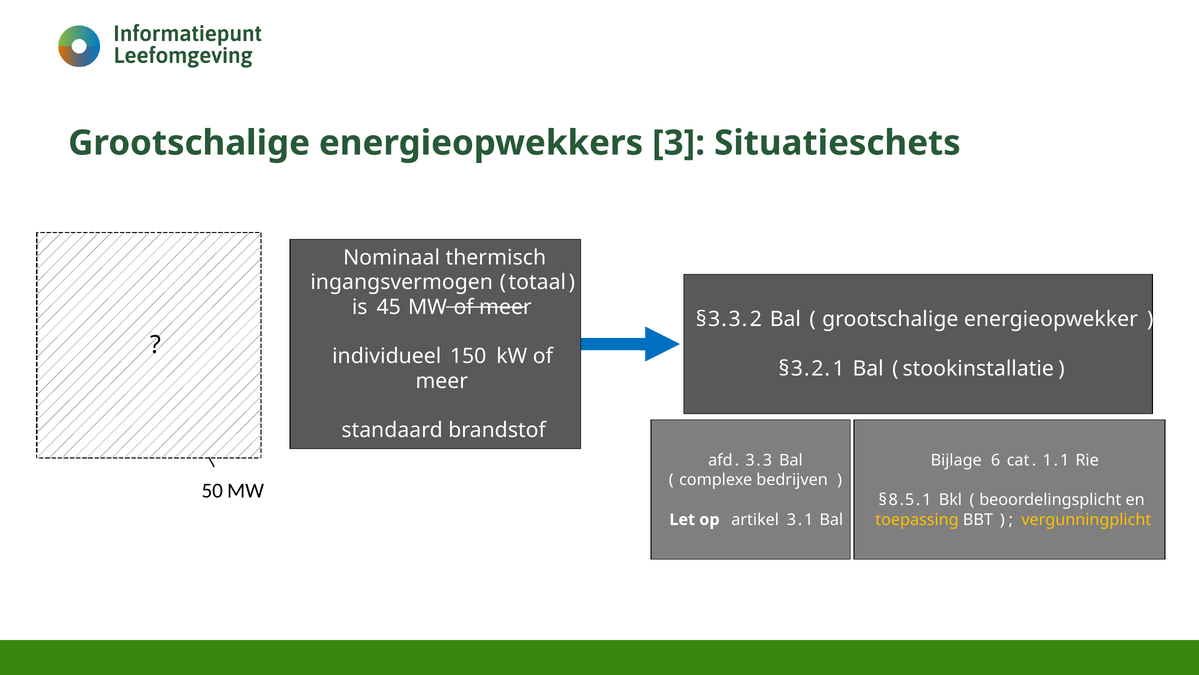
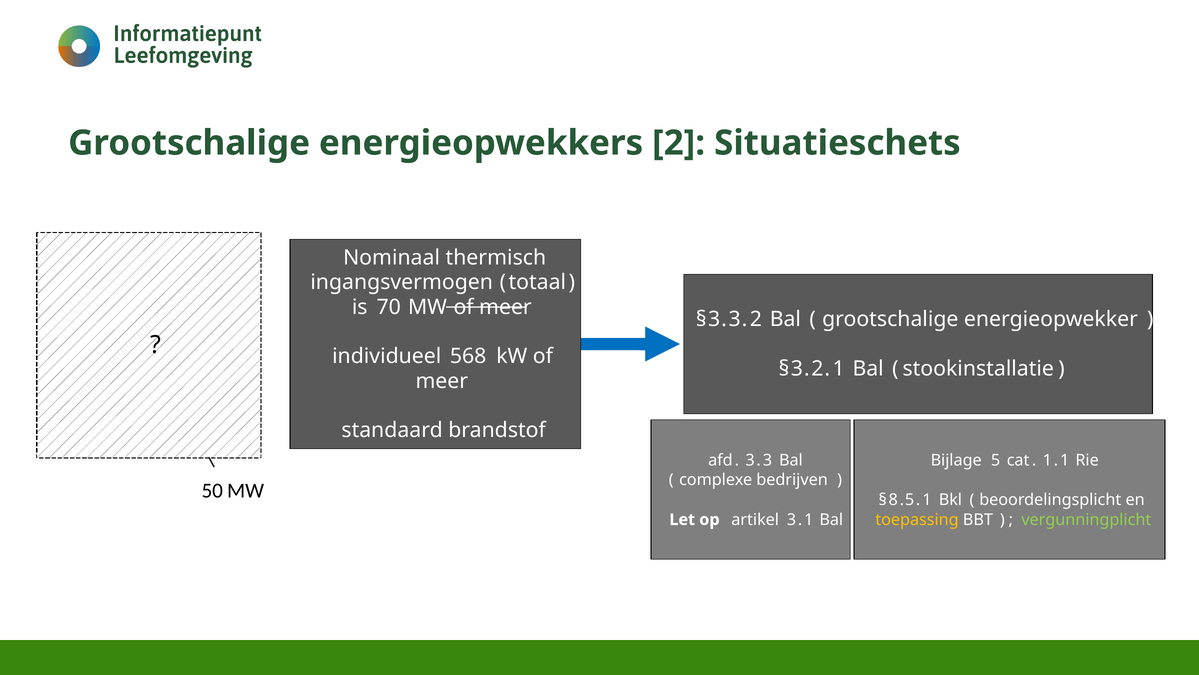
3: 3 -> 2 (679, 143)
45: 45 -> 70 (389, 307)
150: 150 -> 568 (468, 356)
6: 6 -> 5 (996, 460)
vergunningplicht colour: yellow -> light green (1086, 519)
